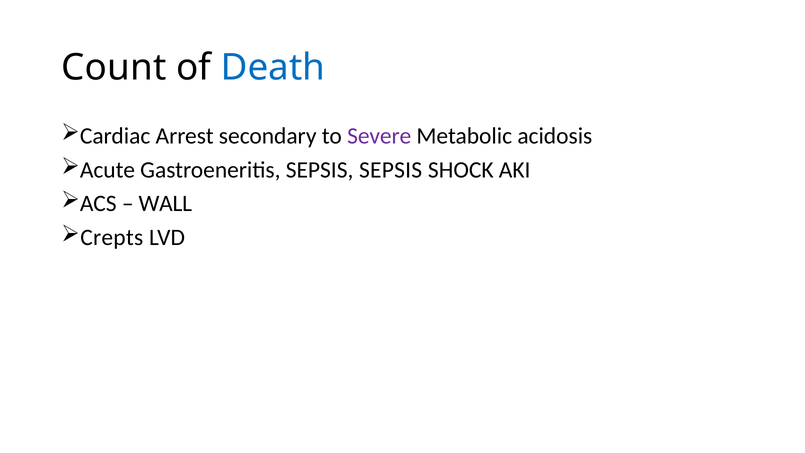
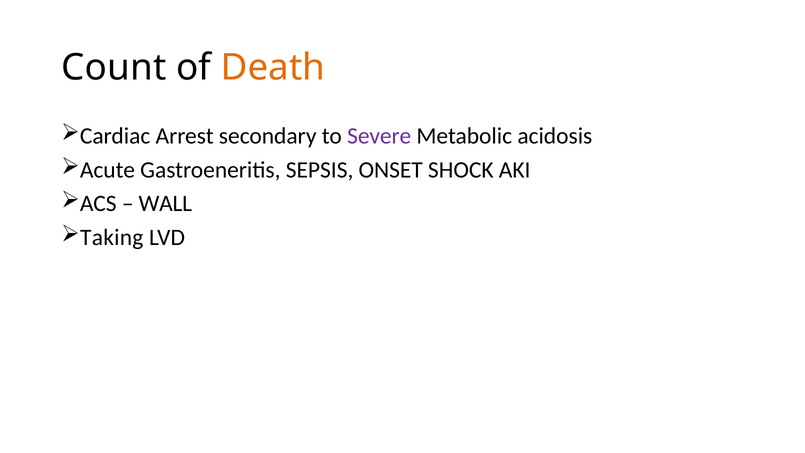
Death colour: blue -> orange (273, 68)
SEPSIS SEPSIS: SEPSIS -> ONSET (391, 170)
Crepts: Crepts -> Taking (112, 237)
